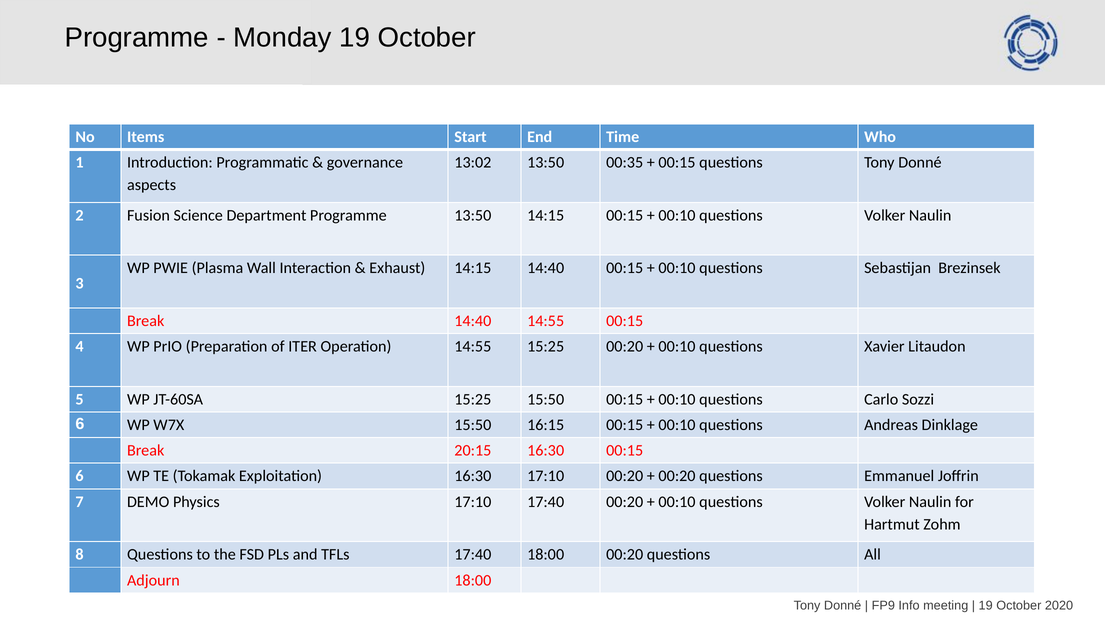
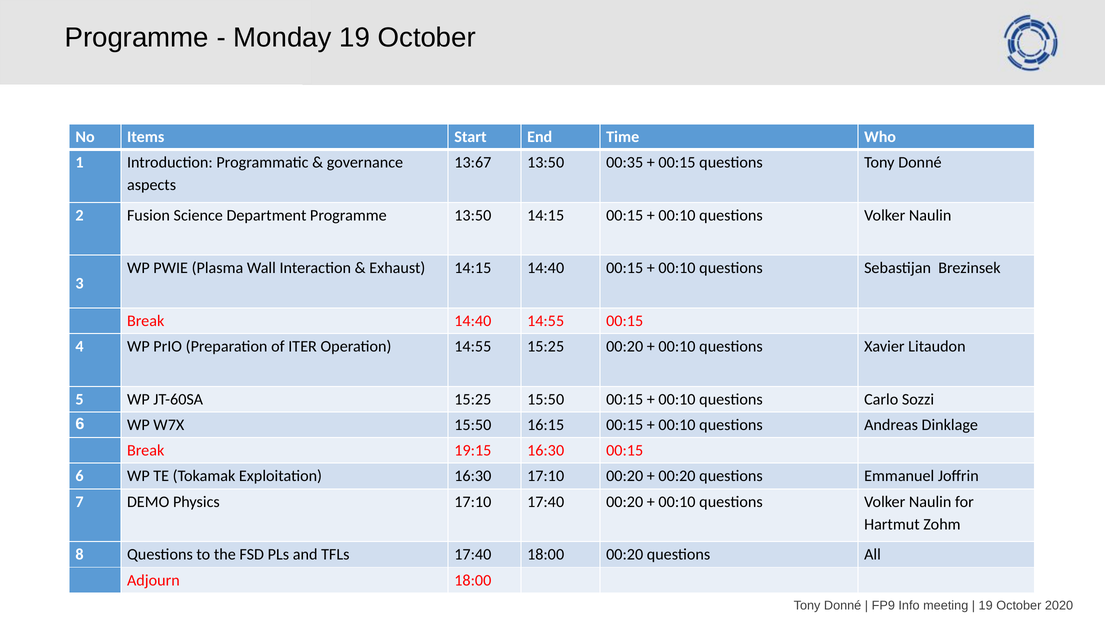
13:02: 13:02 -> 13:67 (473, 162)
20:15: 20:15 -> 19:15 (473, 451)
